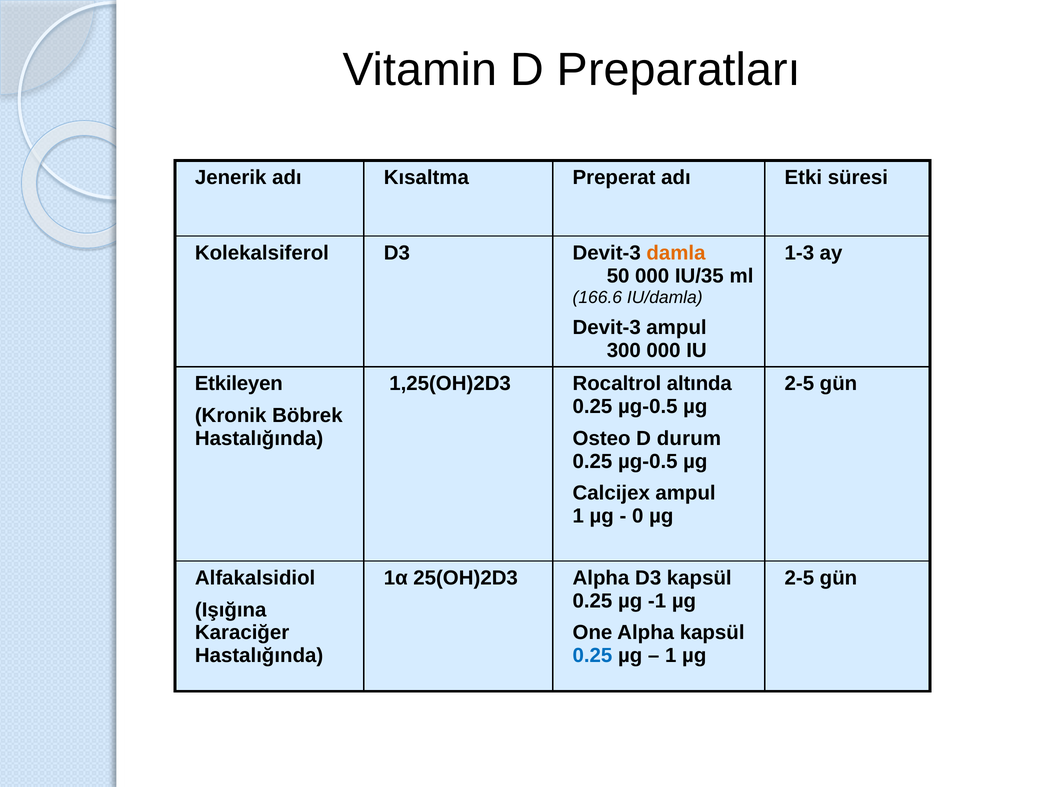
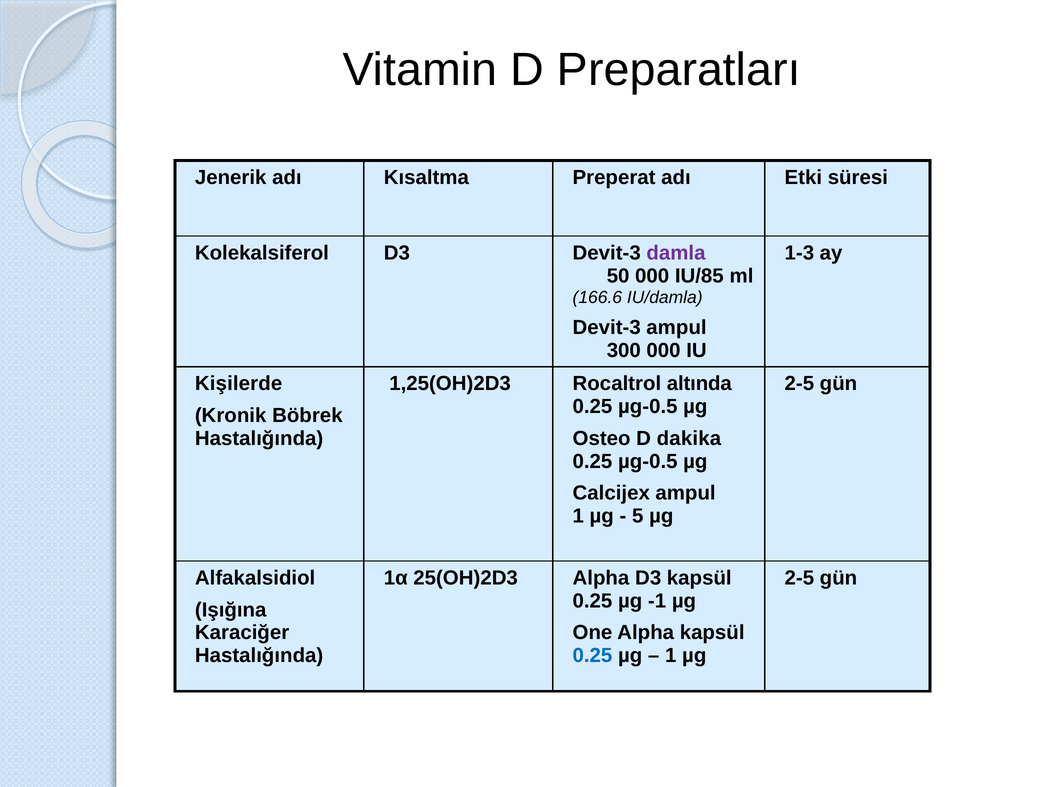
damla colour: orange -> purple (676, 253)
IU/35: IU/35 -> IU/85 (699, 276)
Etkileyen: Etkileyen -> Kişilerde (239, 384)
durum: durum -> dakika (689, 439)
0: 0 -> 5 (638, 516)
